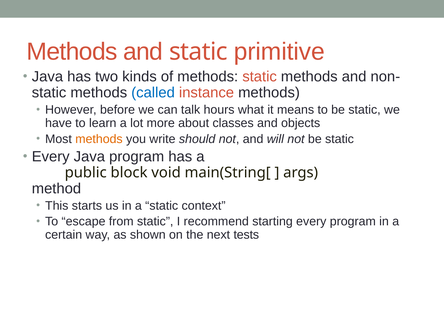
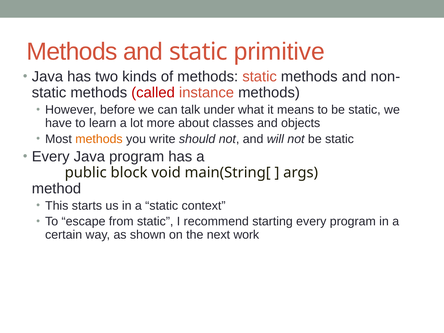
called colour: blue -> red (153, 93)
hours: hours -> under (219, 110)
tests: tests -> work (246, 235)
